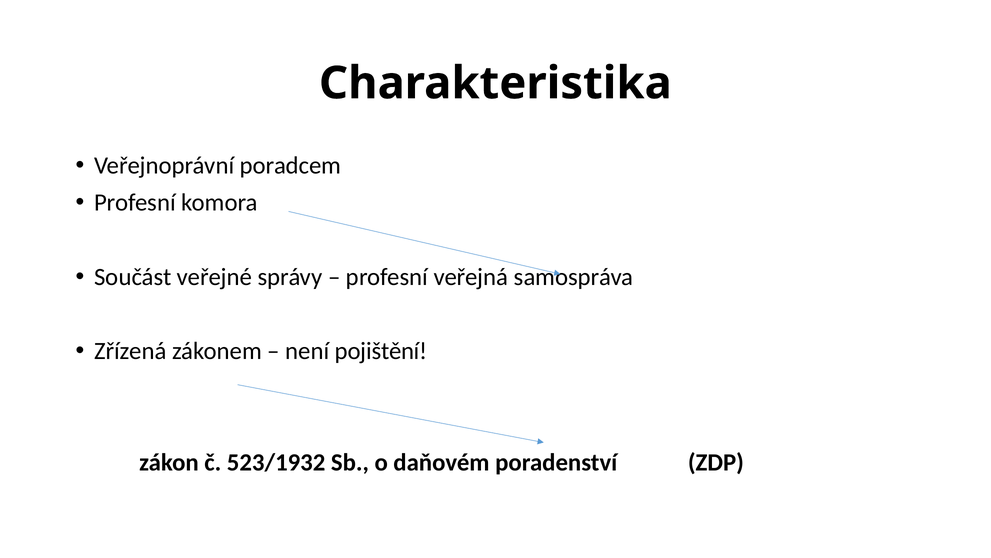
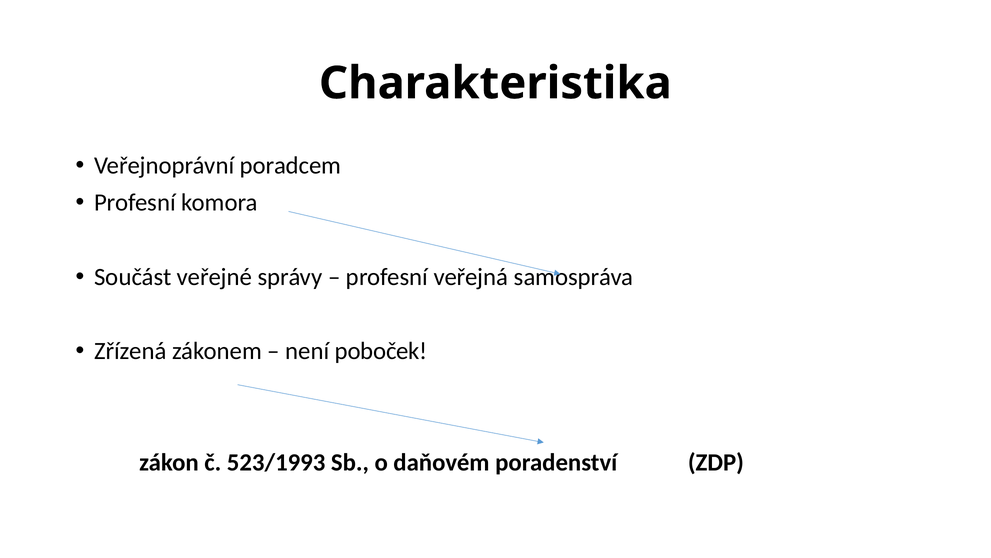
pojištění: pojištění -> poboček (381, 351)
523/1932: 523/1932 -> 523/1993 (276, 462)
